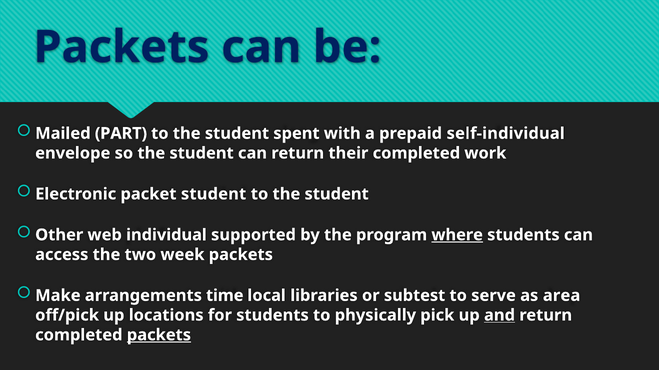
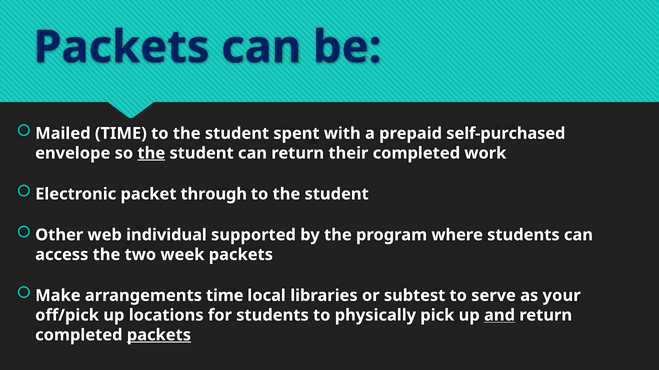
Mailed PART: PART -> TIME (121, 134)
self-individual: self-individual -> self-purchased (506, 134)
the underline: none -> present (151, 153)
packet student: student -> through (214, 194)
where underline: present -> none (457, 235)
area: area -> your (562, 296)
